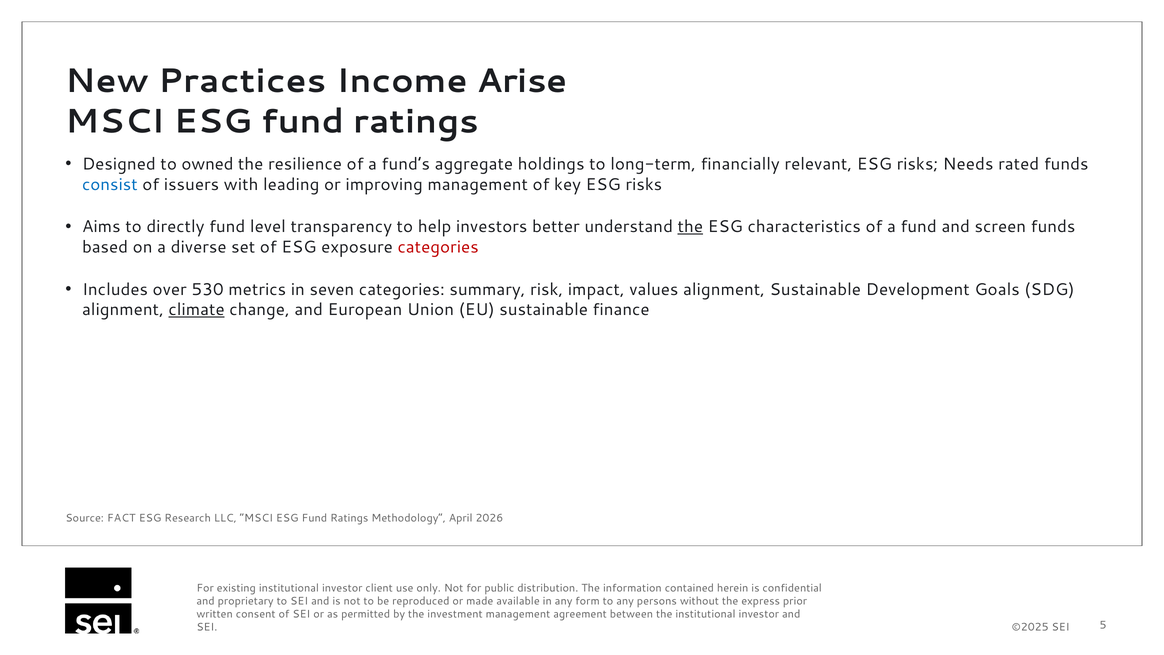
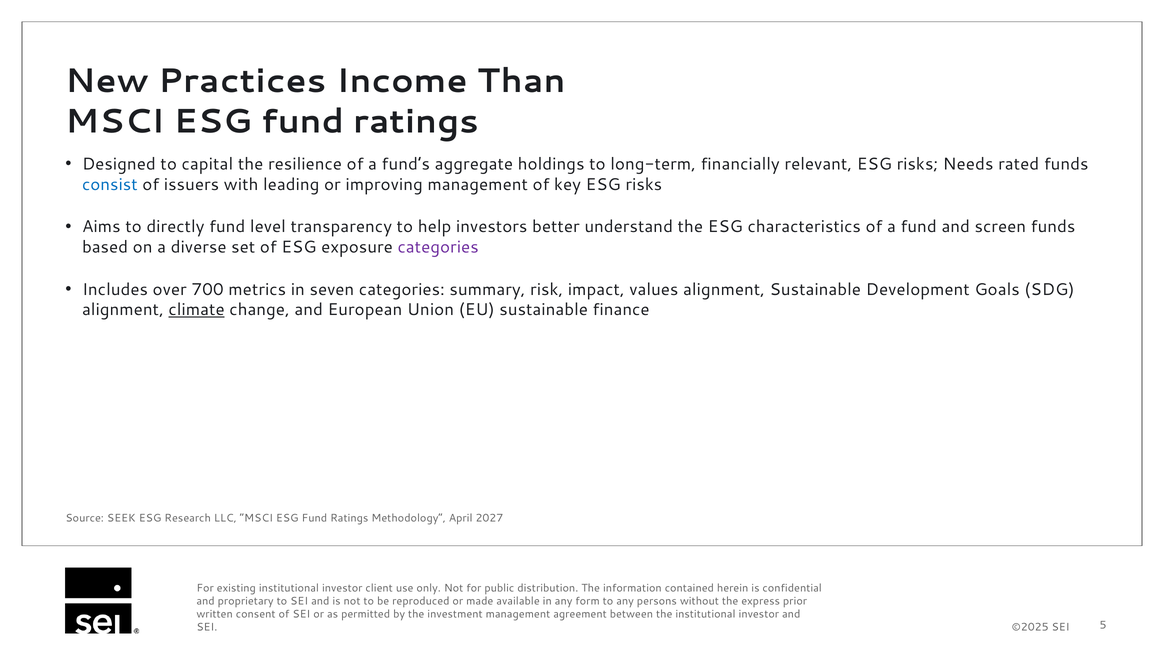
Arise: Arise -> Than (522, 81)
owned: owned -> capital (207, 164)
the underline: present -> none (690, 227)
categories colour: red -> purple (438, 247)
530: 530 -> 700 (208, 289)
FACT: FACT -> SEEK (121, 518)
2026: 2026 -> 2027 (489, 518)
